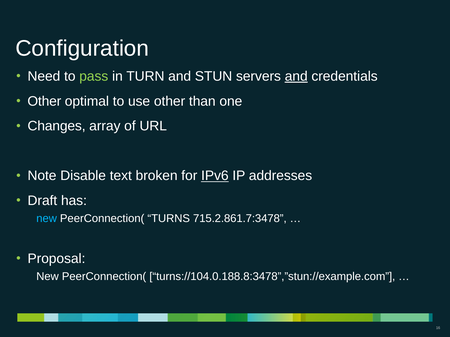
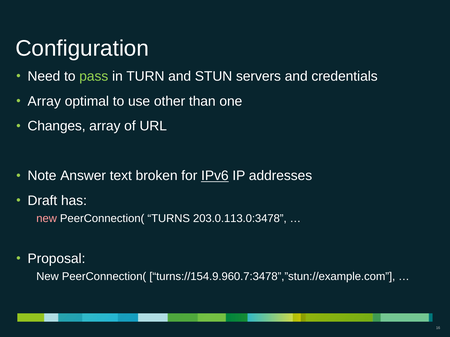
and underline: present -> none (296, 76)
Other: Other -> Array (44, 101)
Disable: Disable -> Answer (83, 176)
new colour: light blue -> pink (47, 219)
715.2.861.7:3478: 715.2.861.7:3478 -> 203.0.113.0:3478 (240, 219)
turns://104.0.188.8:3478”,”stun://example.com: turns://104.0.188.8:3478”,”stun://example.com -> turns://154.9.960.7:3478”,”stun://example.com (272, 277)
